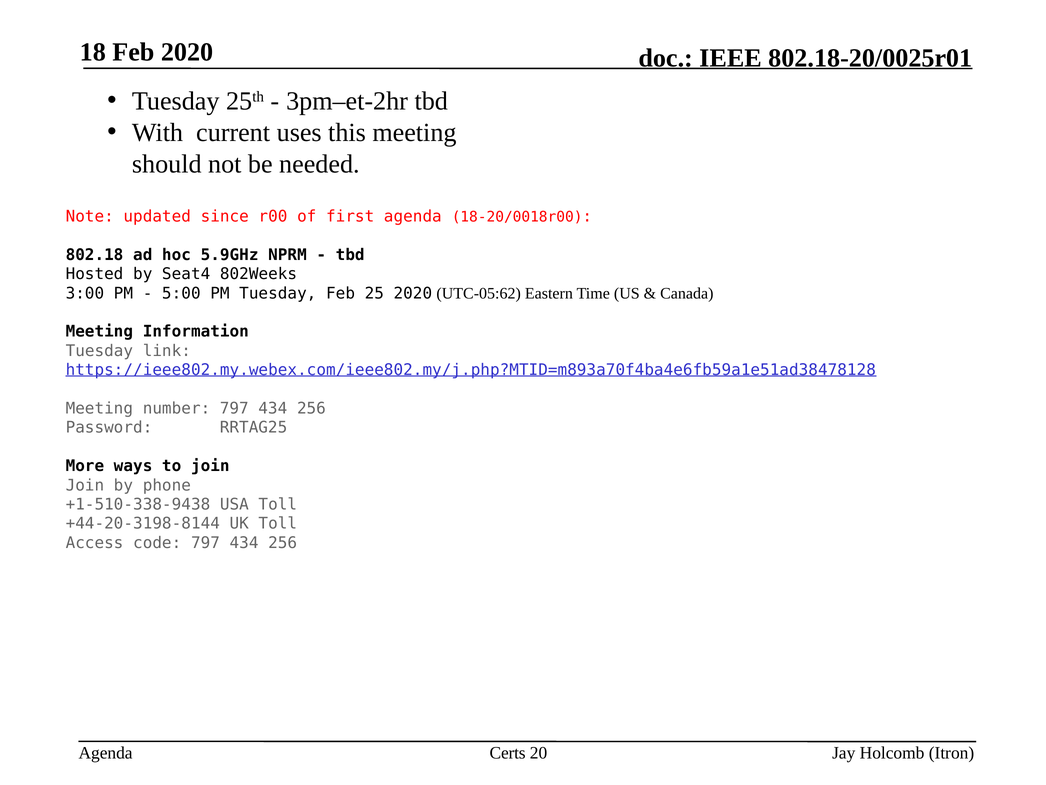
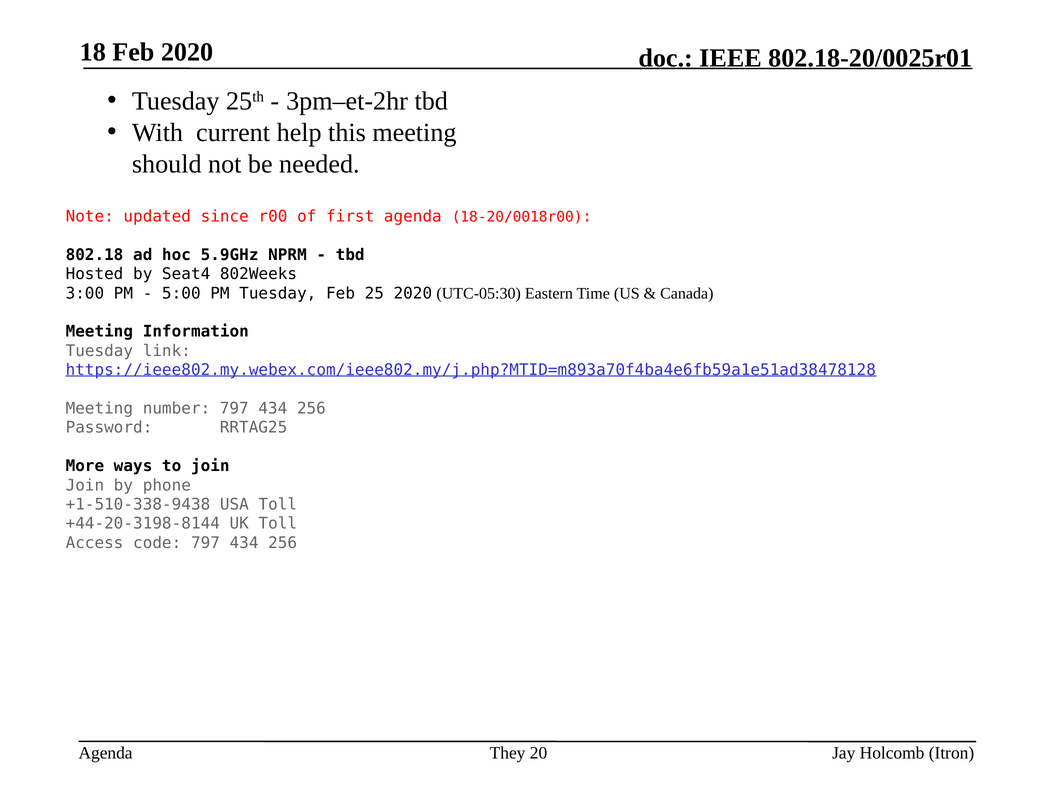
uses: uses -> help (299, 132)
UTC-05:62: UTC-05:62 -> UTC-05:30 (479, 293)
Certs: Certs -> They (508, 752)
